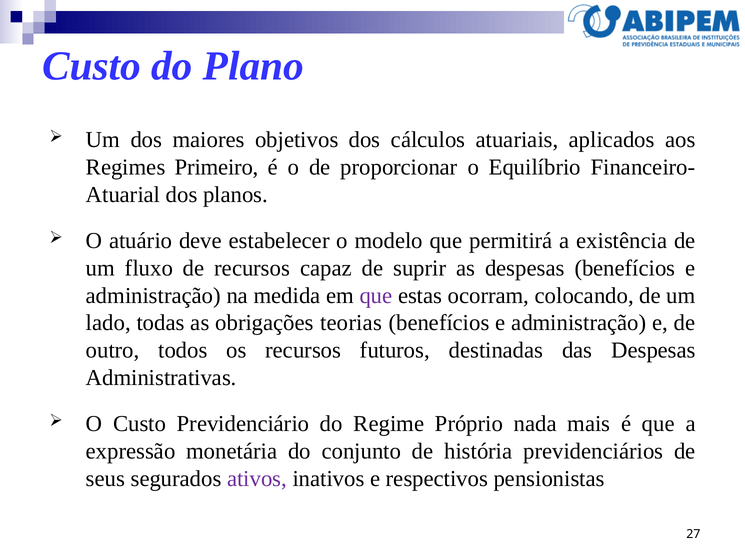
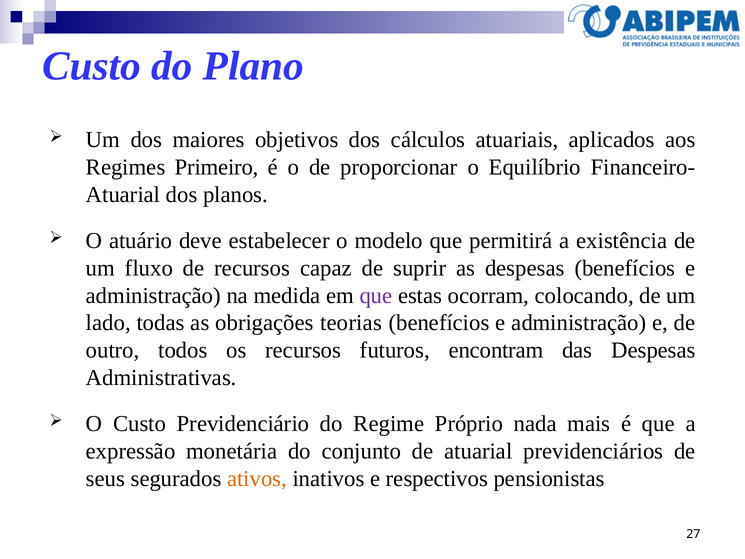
destinadas: destinadas -> encontram (496, 350)
de história: história -> atuarial (478, 451)
ativos colour: purple -> orange (257, 478)
